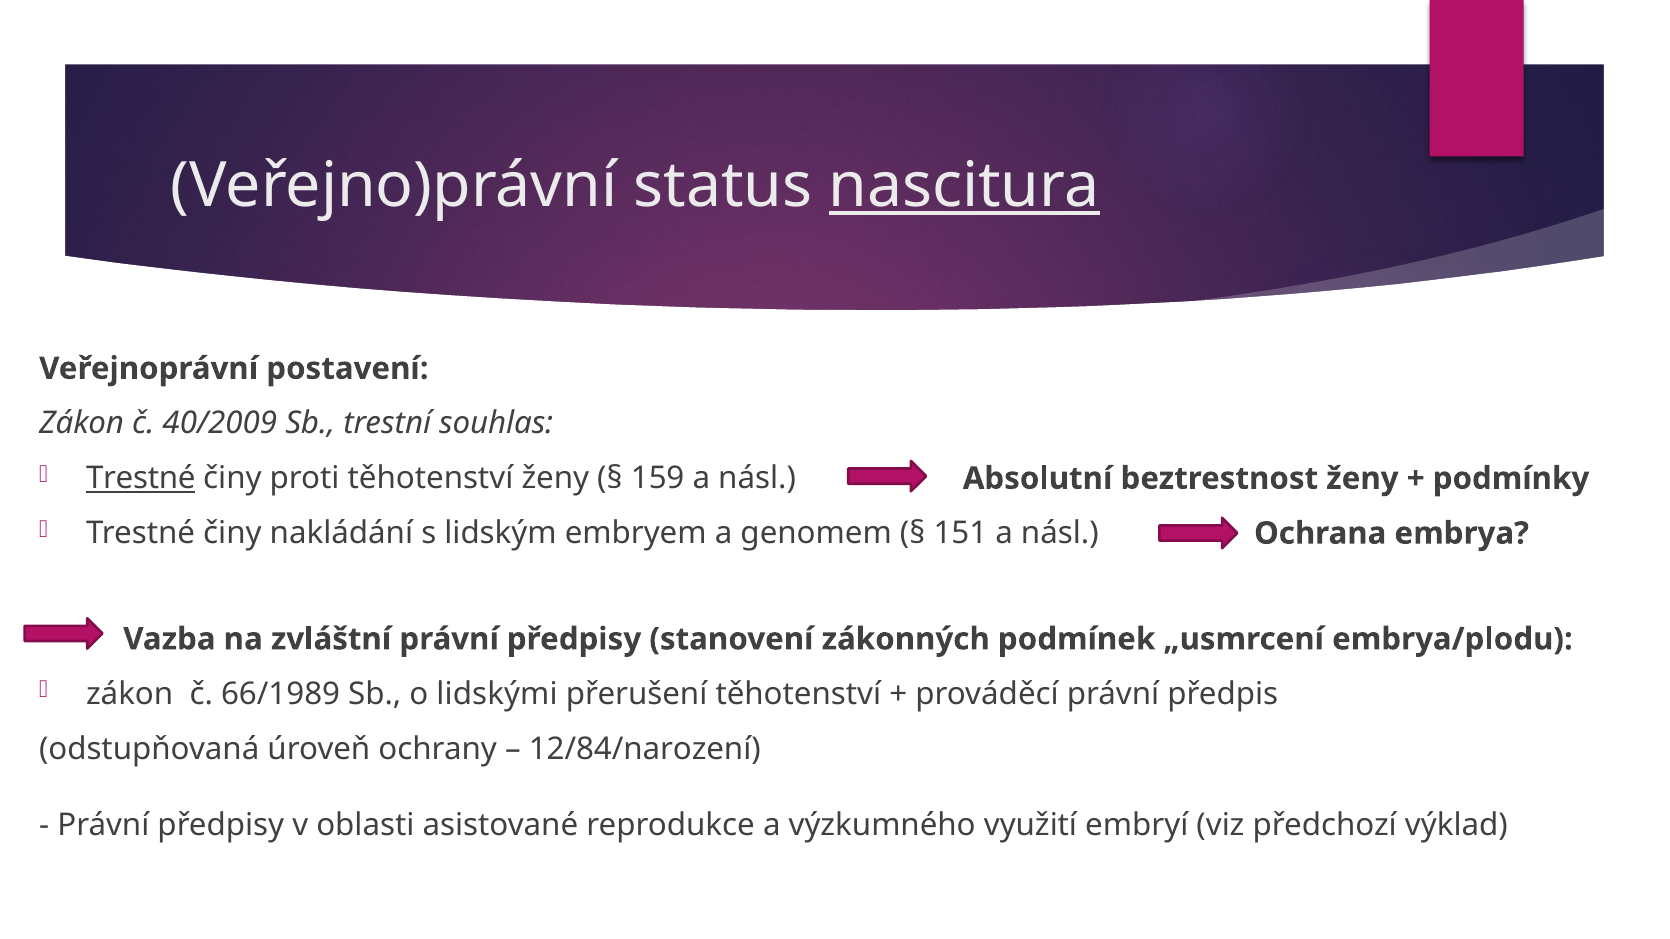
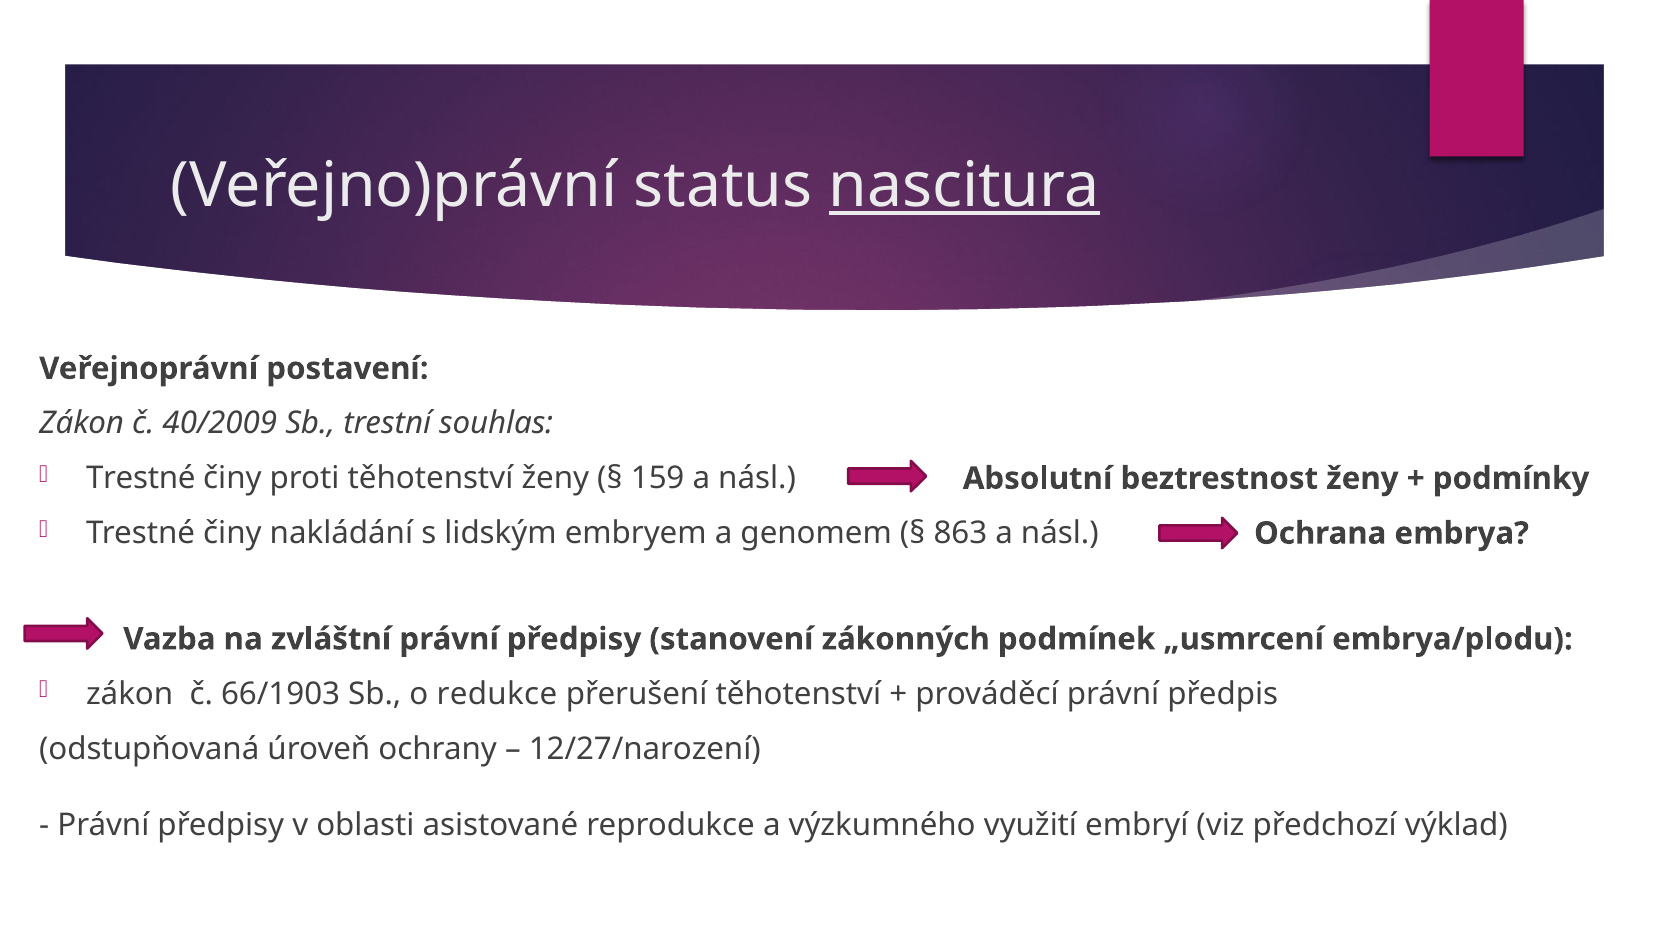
Trestné underline: present -> none (141, 479)
151: 151 -> 863 (960, 534)
66/1989: 66/1989 -> 66/1903 (281, 694)
lidskými: lidskými -> redukce (497, 694)
12/84/narození: 12/84/narození -> 12/27/narození (645, 749)
